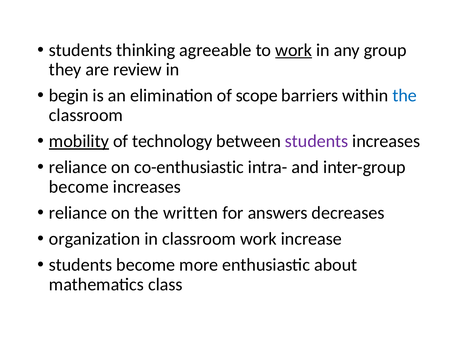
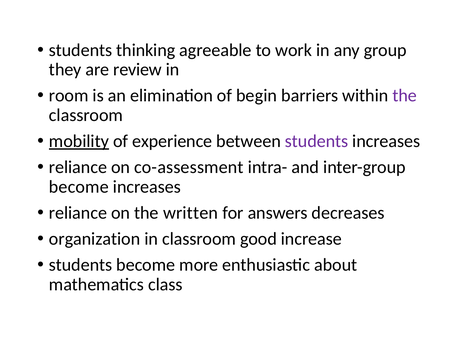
work underline: present -> none (294, 50)
begin: begin -> room (69, 96)
scope: scope -> begin (257, 96)
the colour: blue -> purple (405, 96)
technology: technology -> experience (172, 141)
co-enthusiastic: co-enthusiastic -> co-assessment (189, 167)
classroom work: work -> good (259, 239)
